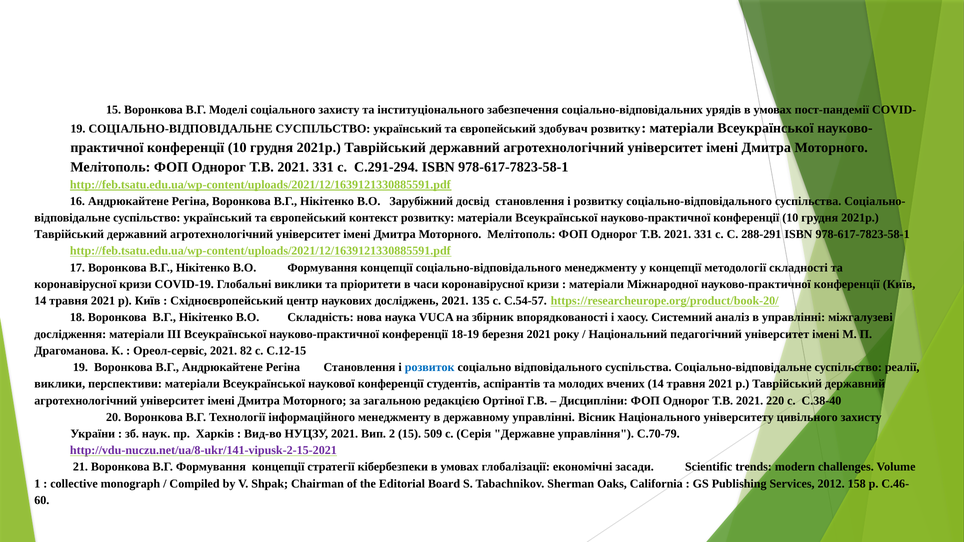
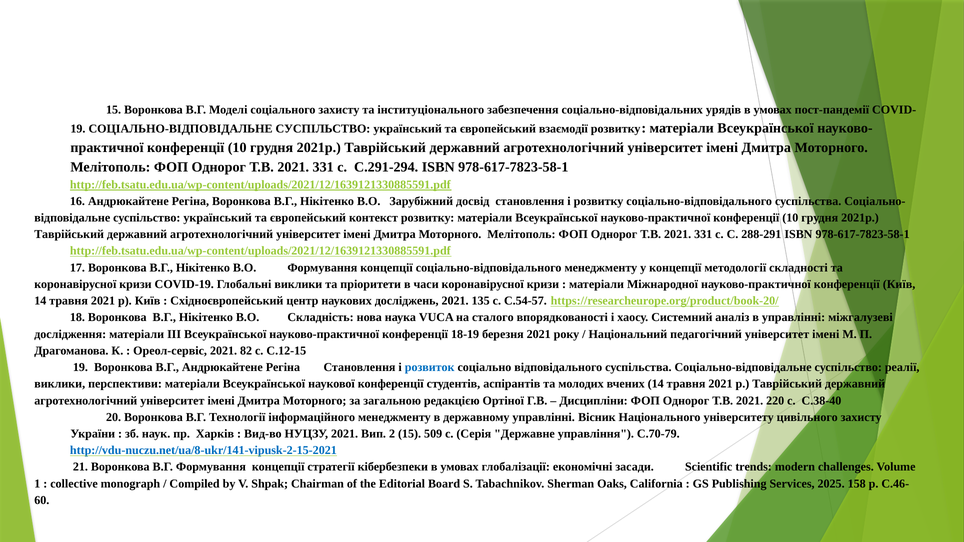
здобувач: здобувач -> взаємодії (563, 129)
збірник: збірник -> сталого (493, 318)
http://vdu-nuczu.net/ua/8-ukr/141-vipusk-2-15-2021 colour: purple -> blue (203, 451)
2012: 2012 -> 2025 (831, 484)
